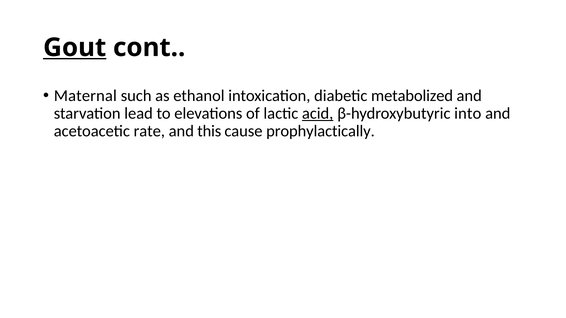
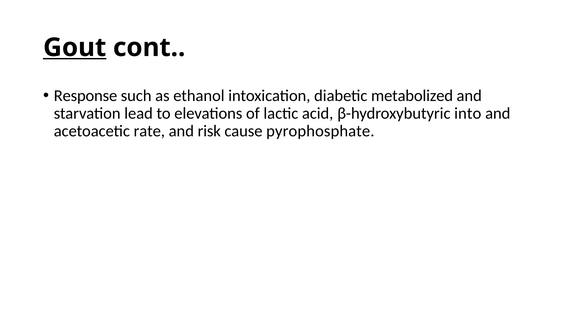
Maternal: Maternal -> Response (85, 96)
acid underline: present -> none (318, 114)
this: this -> risk (209, 131)
prophylactically: prophylactically -> pyrophosphate (320, 131)
